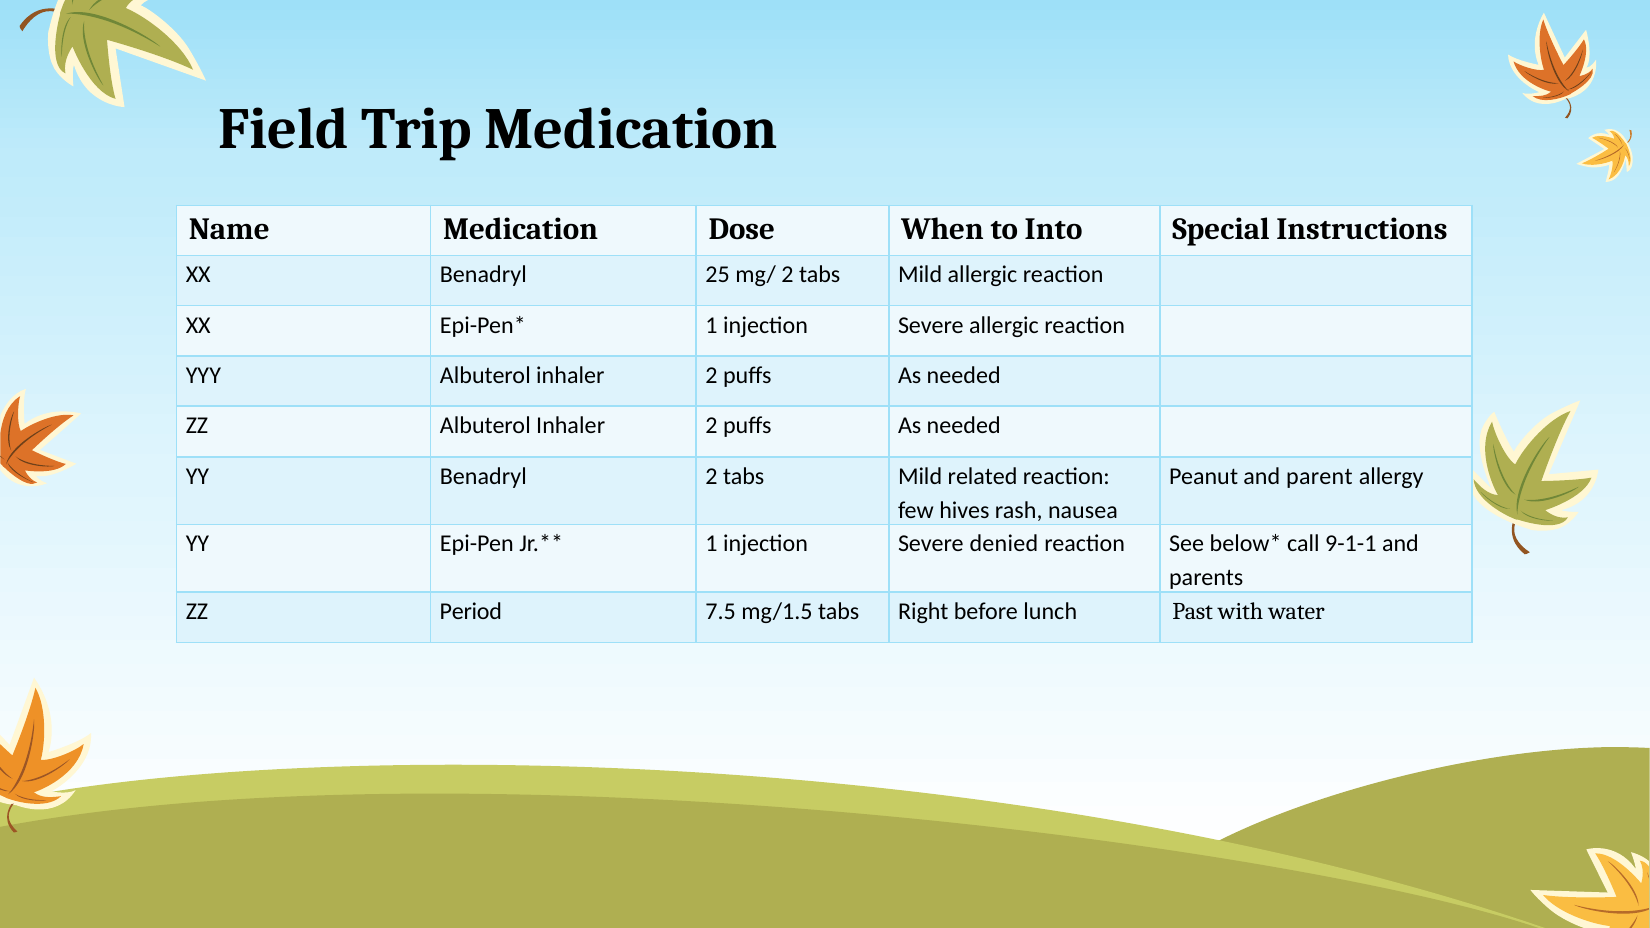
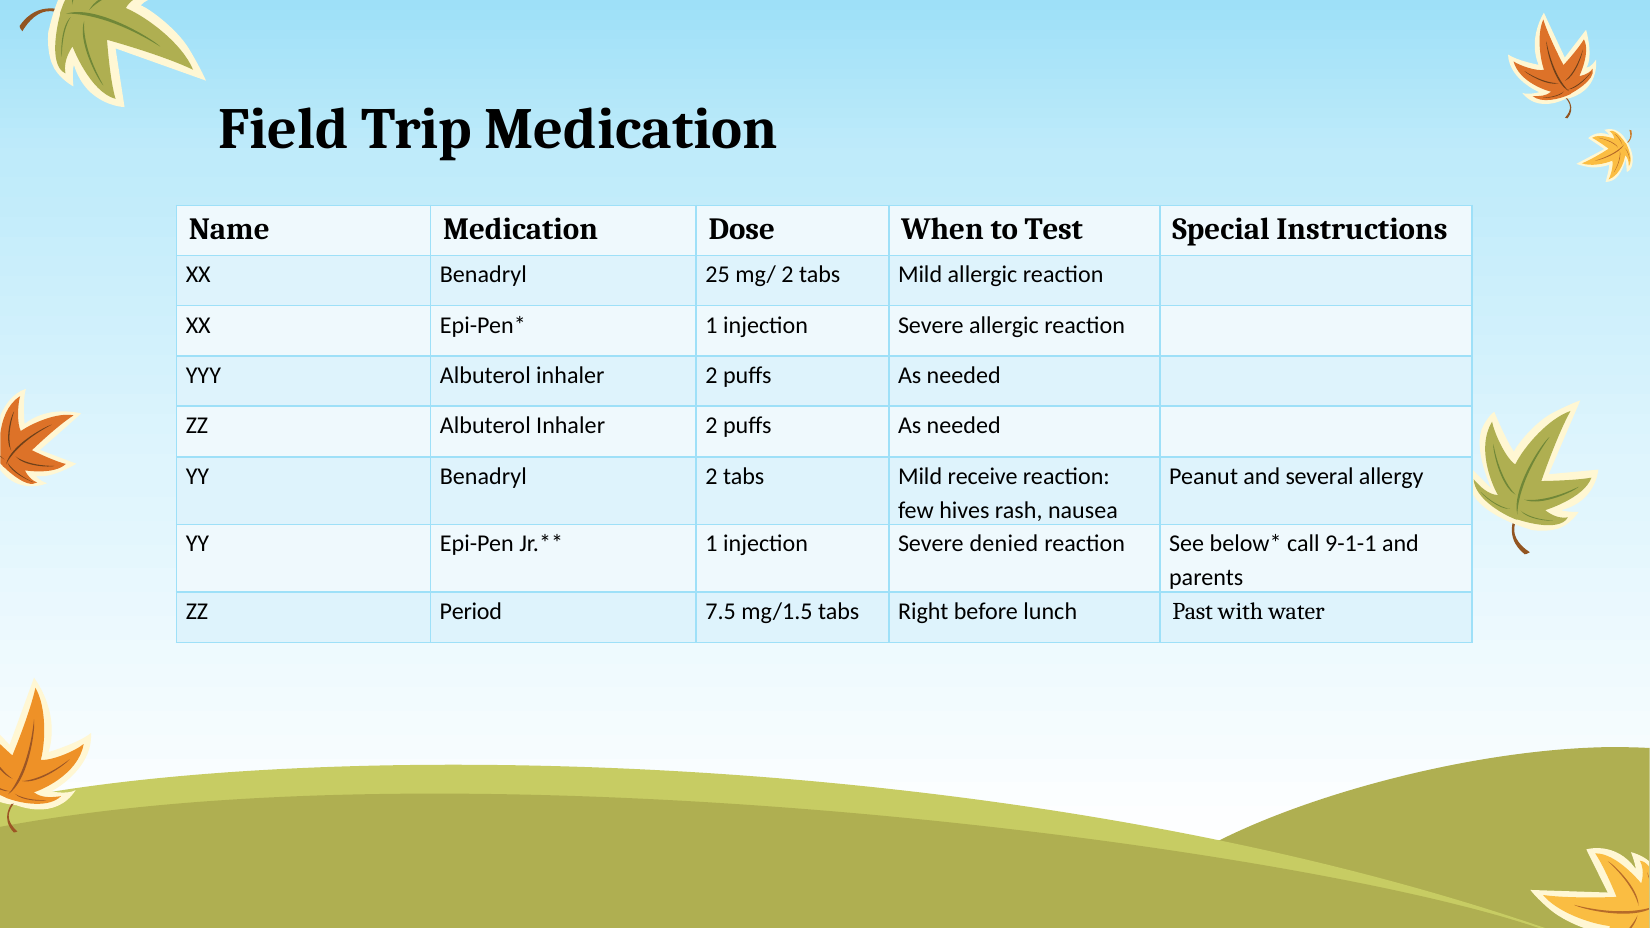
Into: Into -> Test (1054, 229)
related: related -> receive (983, 477)
parent: parent -> several (1320, 477)
